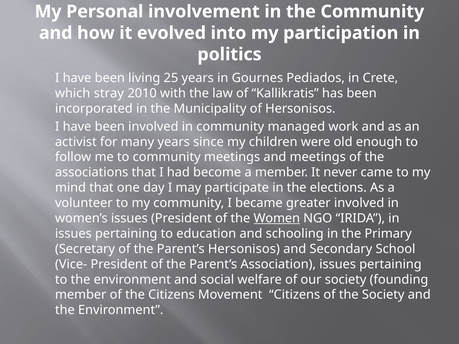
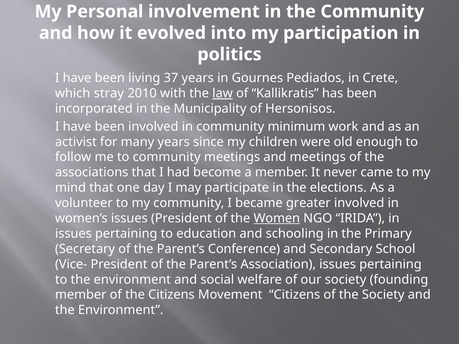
25: 25 -> 37 (171, 78)
law underline: none -> present (223, 93)
managed: managed -> minimum (296, 127)
Parent’s Hersonisos: Hersonisos -> Conference (244, 249)
